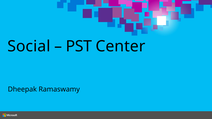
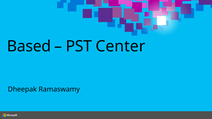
Social: Social -> Based (29, 46)
